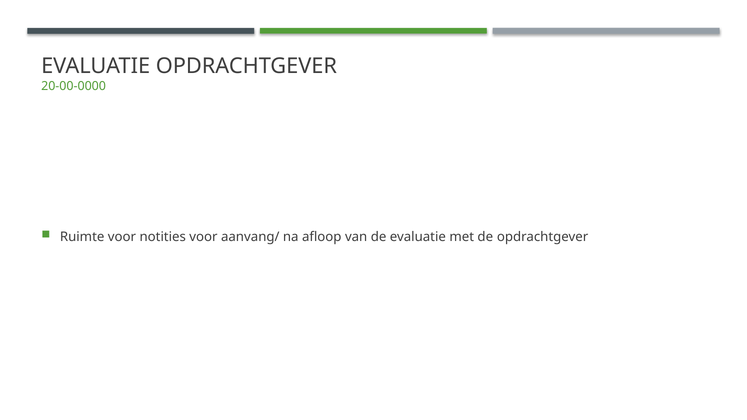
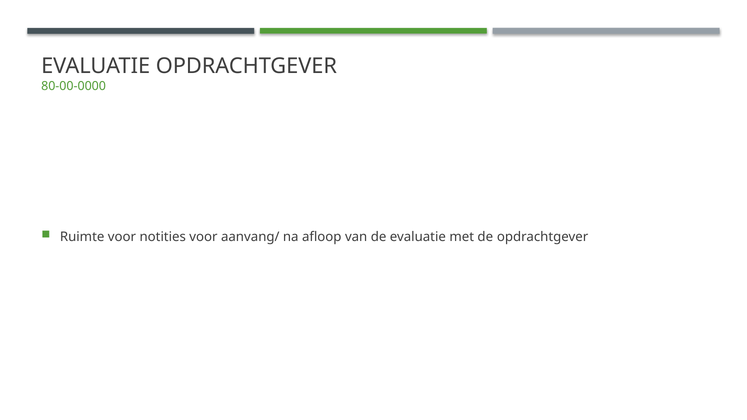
20-00-0000: 20-00-0000 -> 80-00-0000 (74, 86)
